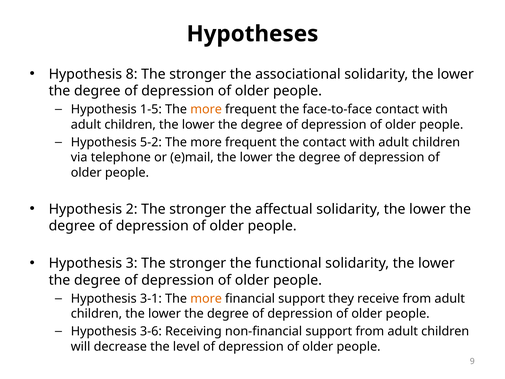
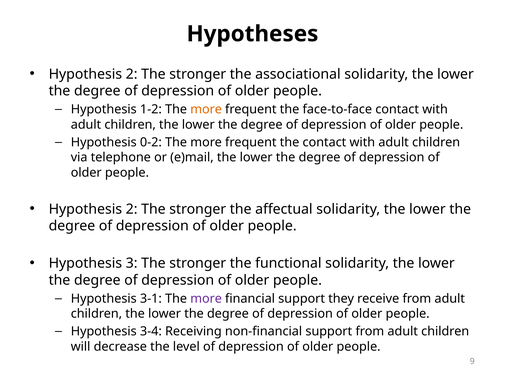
8: 8 -> 2 (132, 74)
1-5: 1-5 -> 1-2 (151, 109)
5-2: 5-2 -> 0-2 (151, 142)
more colour: orange -> purple (206, 298)
3-6: 3-6 -> 3-4 (151, 331)
